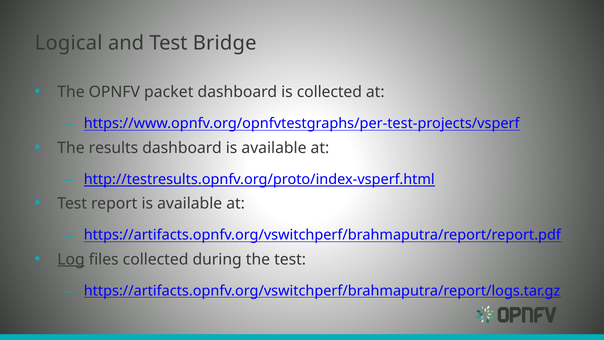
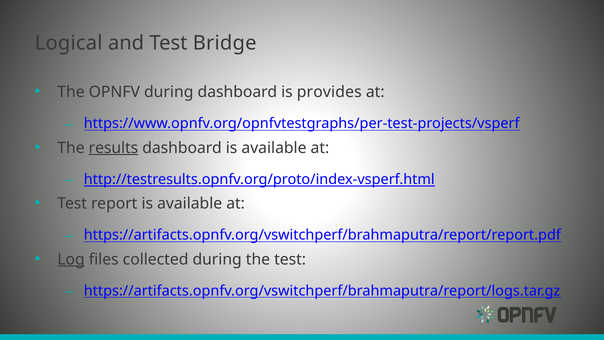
OPNFV packet: packet -> during (169, 92)
is collected: collected -> provides (329, 92)
results underline: none -> present (113, 148)
